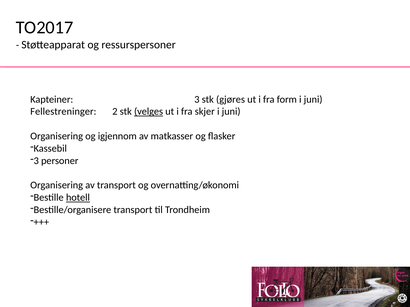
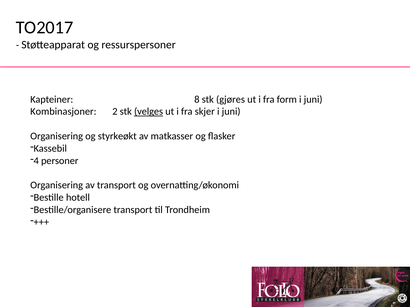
Kapteiner 3: 3 -> 8 (197, 99)
Fellestreninger: Fellestreninger -> Kombinasjoner (63, 112)
igjennom: igjennom -> styrkeøkt (117, 136)
3: 3 -> 4 (36, 161)
hotell underline: present -> none (78, 198)
